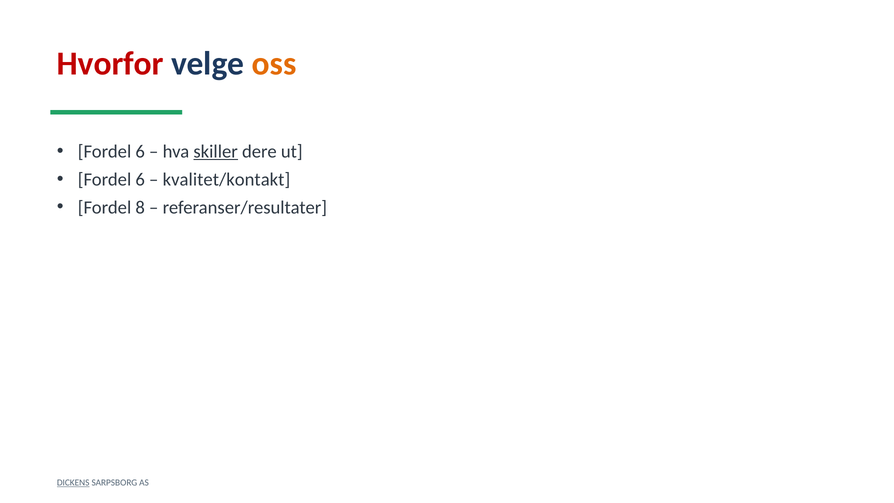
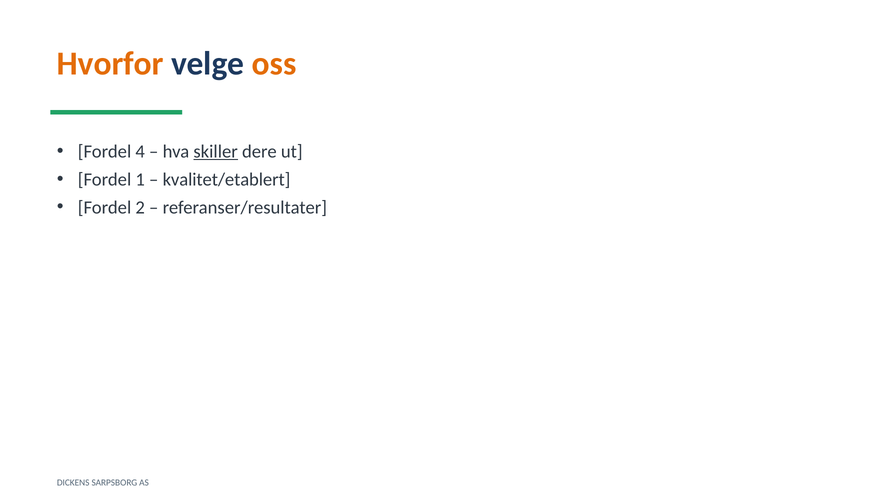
Hvorfor colour: red -> orange (110, 64)
6: 6 -> 4 (140, 151)
6: 6 -> 1 (140, 179)
kvalitet/kontakt: kvalitet/kontakt -> kvalitet/etablert (226, 179)
8: 8 -> 2 (140, 207)
DICKENS underline: present -> none (73, 483)
